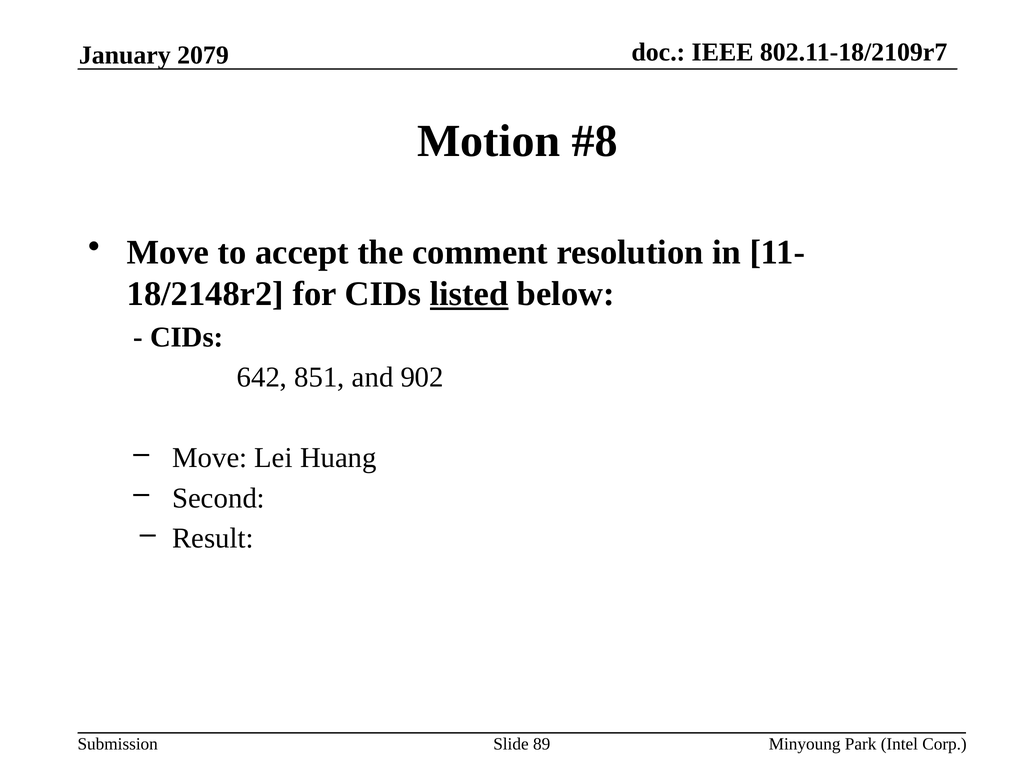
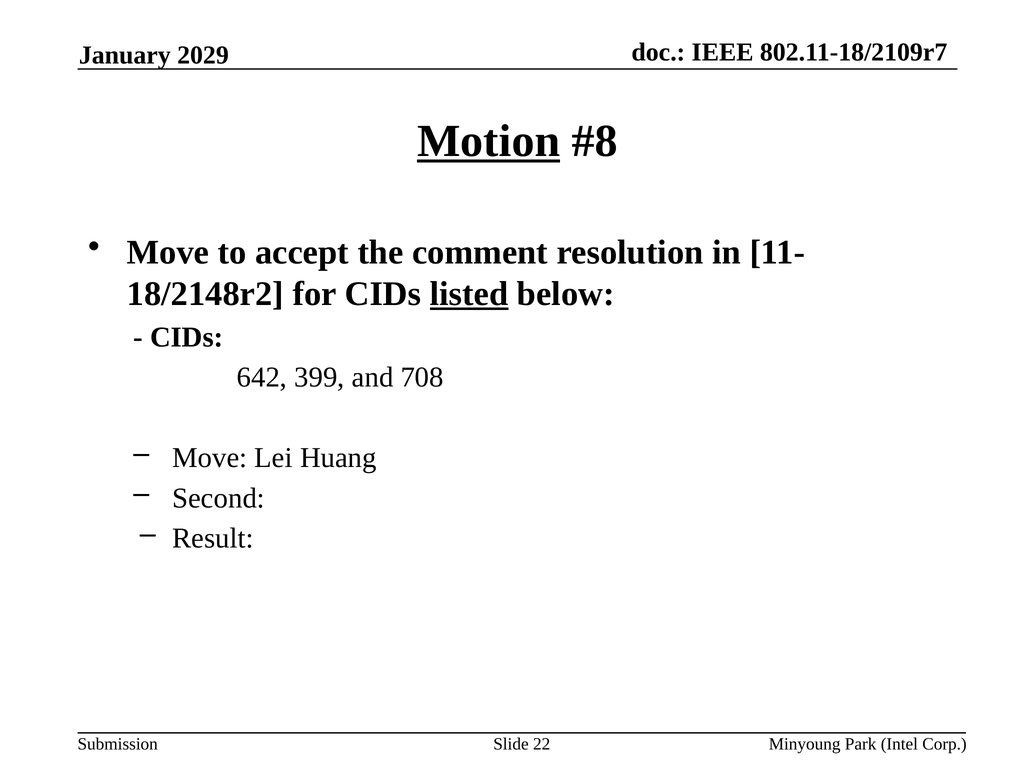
2079: 2079 -> 2029 (203, 55)
Motion underline: none -> present (489, 141)
851: 851 -> 399 (320, 378)
902: 902 -> 708 (422, 378)
89: 89 -> 22 (542, 744)
